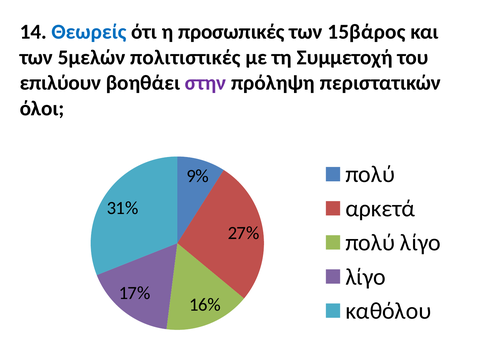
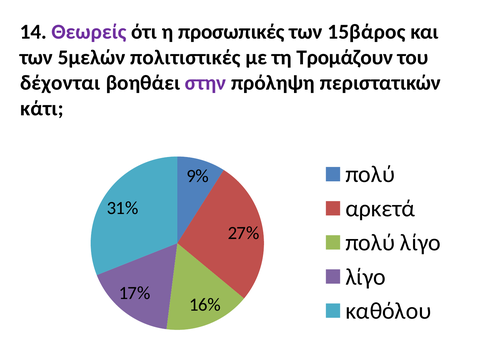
Θεωρείς colour: blue -> purple (89, 32)
Συμμετοχή: Συμμετοχή -> Τρομάζουν (345, 57)
επιλύουν: επιλύουν -> δέχονται (60, 83)
όλοι;: όλοι; -> κάτι; (42, 108)
